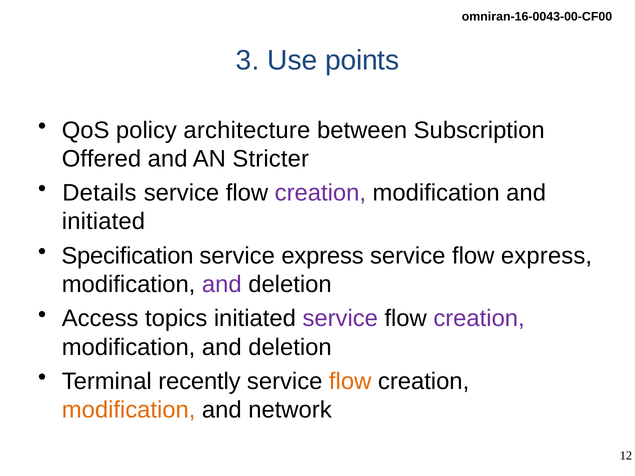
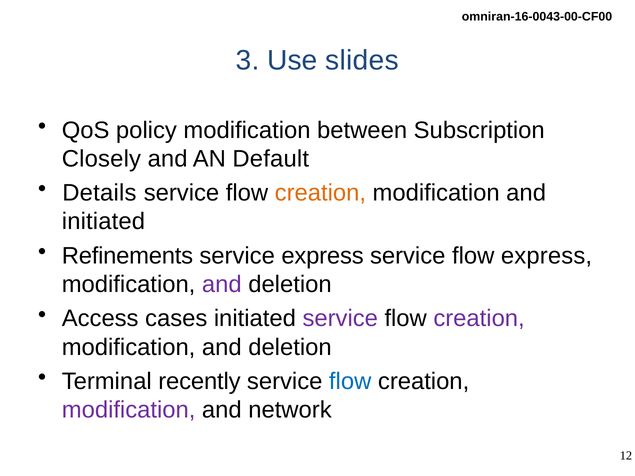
points: points -> slides (362, 61)
policy architecture: architecture -> modification (247, 130)
Offered: Offered -> Closely (101, 159)
Stricter: Stricter -> Default (271, 159)
creation colour: purple -> orange (320, 193)
Specification: Specification -> Refinements (127, 256)
topics: topics -> cases (176, 319)
flow colour: orange -> blue (350, 382)
modification colour: orange -> purple (129, 410)
